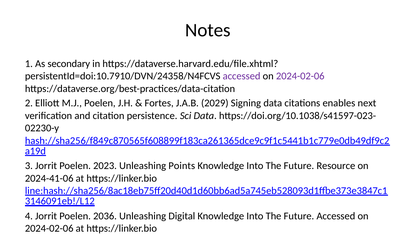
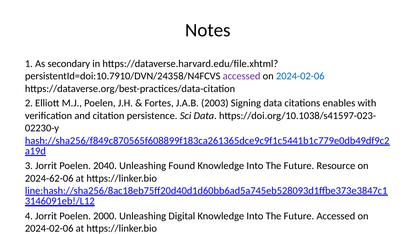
2024-02-06 colour: purple -> blue (300, 76)
2029: 2029 -> 2003 (215, 103)
next: next -> with (367, 103)
2023: 2023 -> 2040 (105, 166)
Points: Points -> Found (182, 166)
2024-41-06: 2024-41-06 -> 2024-62-06 (49, 178)
2036: 2036 -> 2000 (105, 216)
